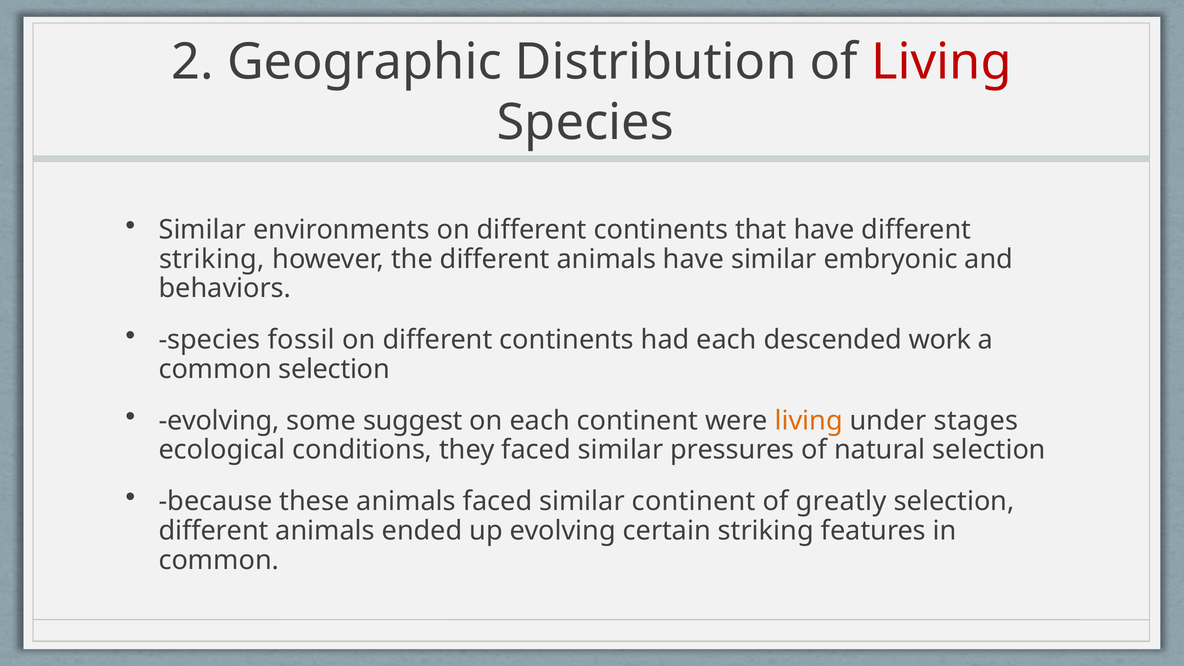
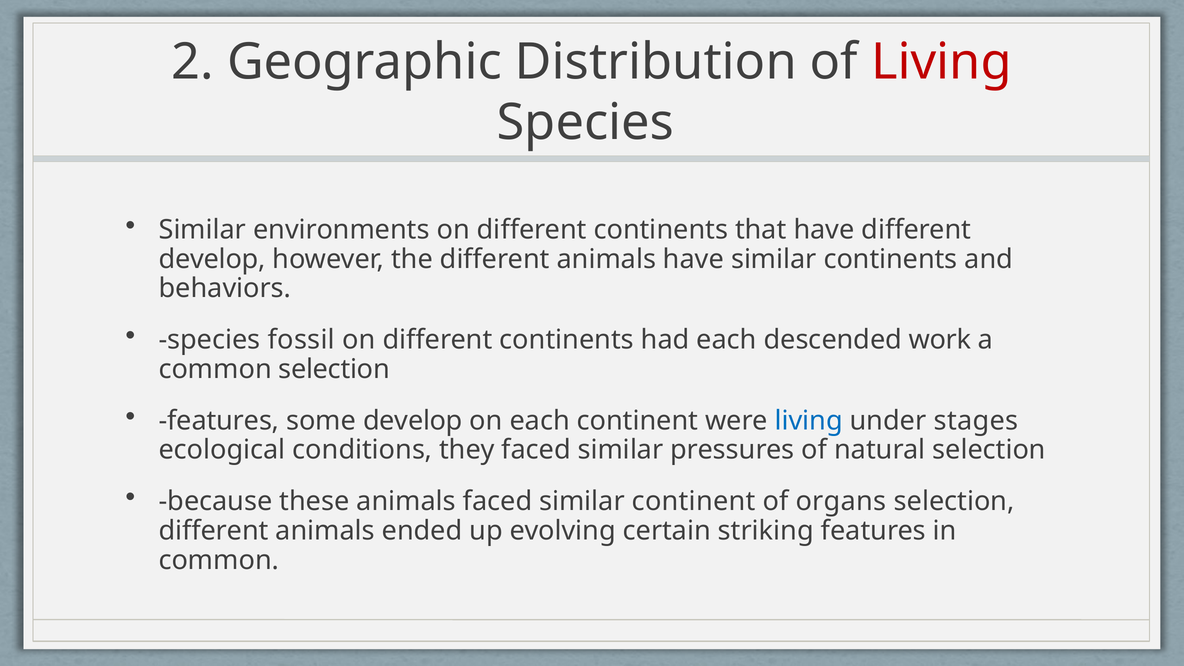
striking: striking -> develop (212, 259)
similar embryonic: embryonic -> continents (891, 259)
evolving: evolving -> features (219, 421)
some suggest: suggest -> develop (413, 421)
living colour: orange -> blue (809, 421)
greatly: greatly -> organs (841, 502)
